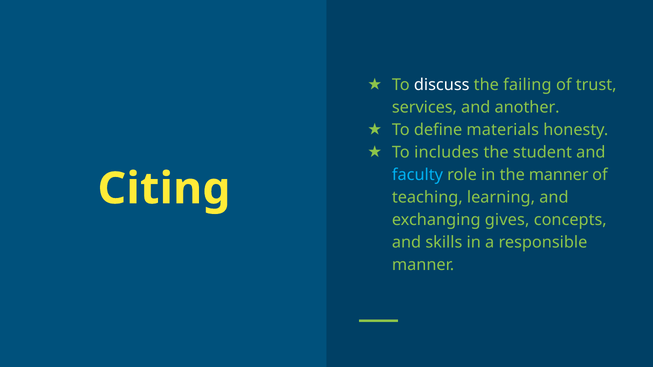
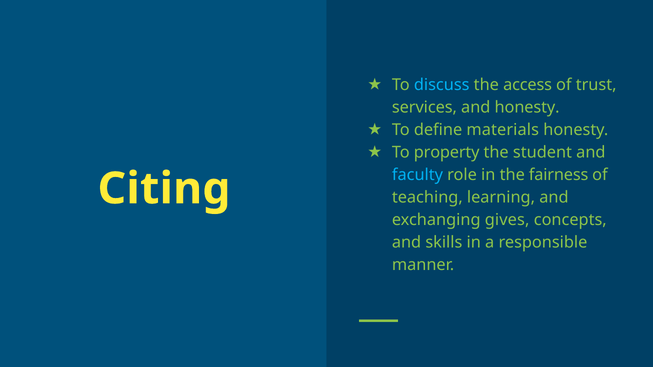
discuss colour: white -> light blue (442, 85)
failing: failing -> access (528, 85)
and another: another -> honesty (527, 107)
includes: includes -> property (447, 152)
the manner: manner -> fairness (559, 175)
